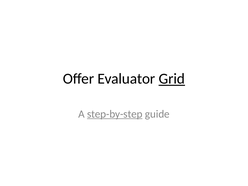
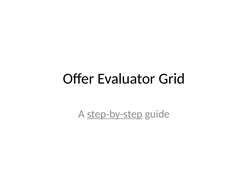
Grid underline: present -> none (172, 79)
